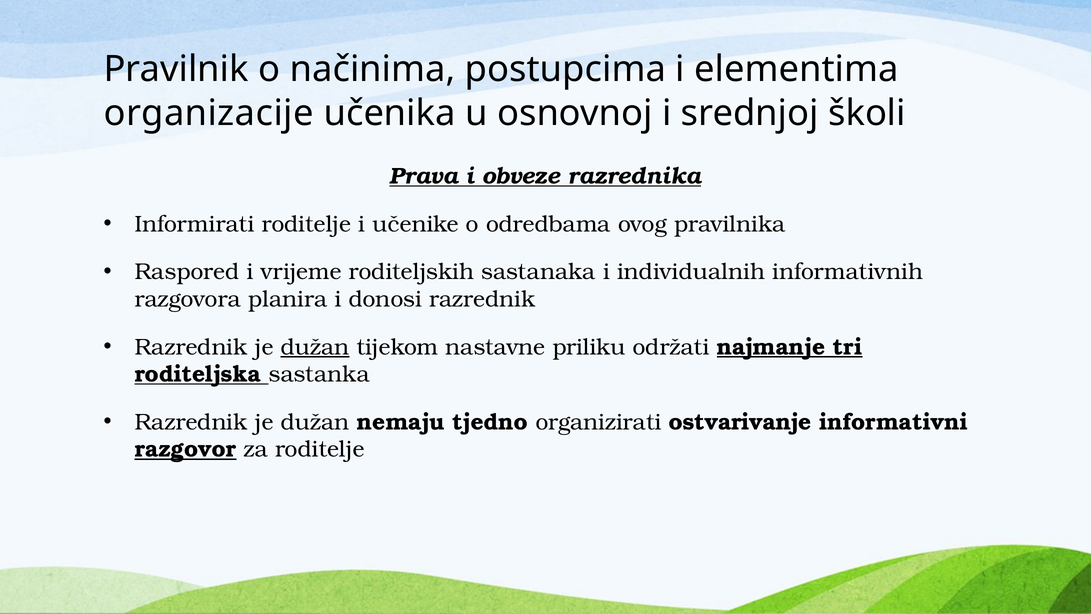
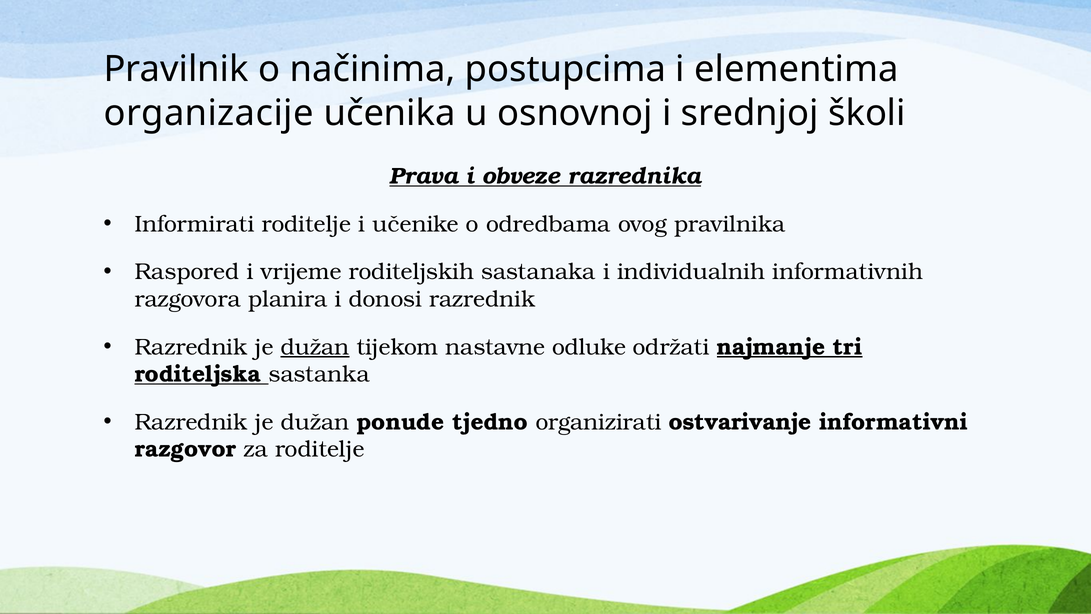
priliku: priliku -> odluke (589, 347)
nemaju: nemaju -> ponude (401, 422)
razgovor underline: present -> none (185, 449)
